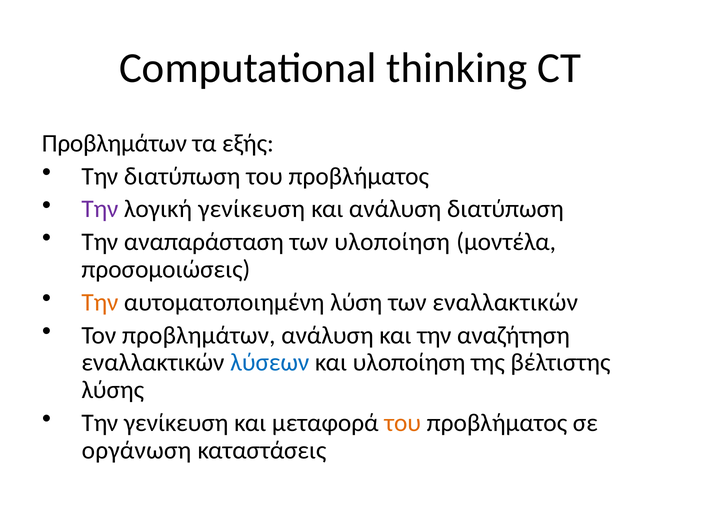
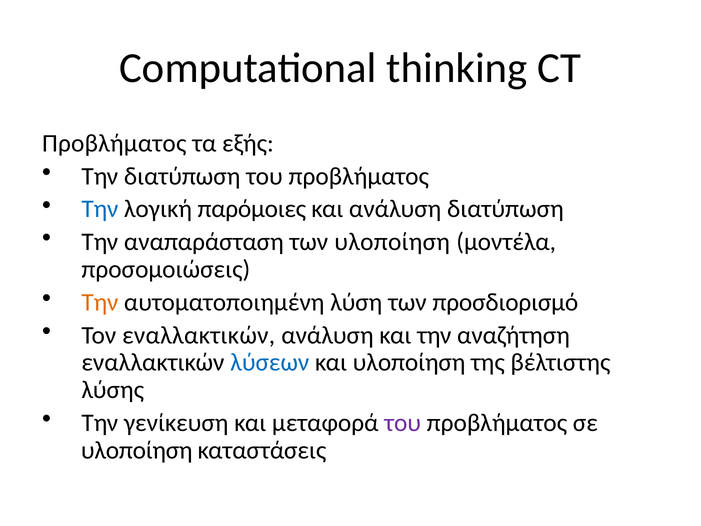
Προβλημάτων: Προβλημάτων -> Προβλήματος (114, 143)
Την colour: purple -> blue (100, 209)
λογική γενίκευση: γενίκευση -> παρόμοιες (252, 209)
των εναλλακτικών: εναλλακτικών -> προσδιορισμό (505, 302)
Τον προβλημάτων: προβλημάτων -> εναλλακτικών (199, 335)
του colour: orange -> purple (403, 423)
οργάνωση: οργάνωση -> υλοποίηση (137, 450)
